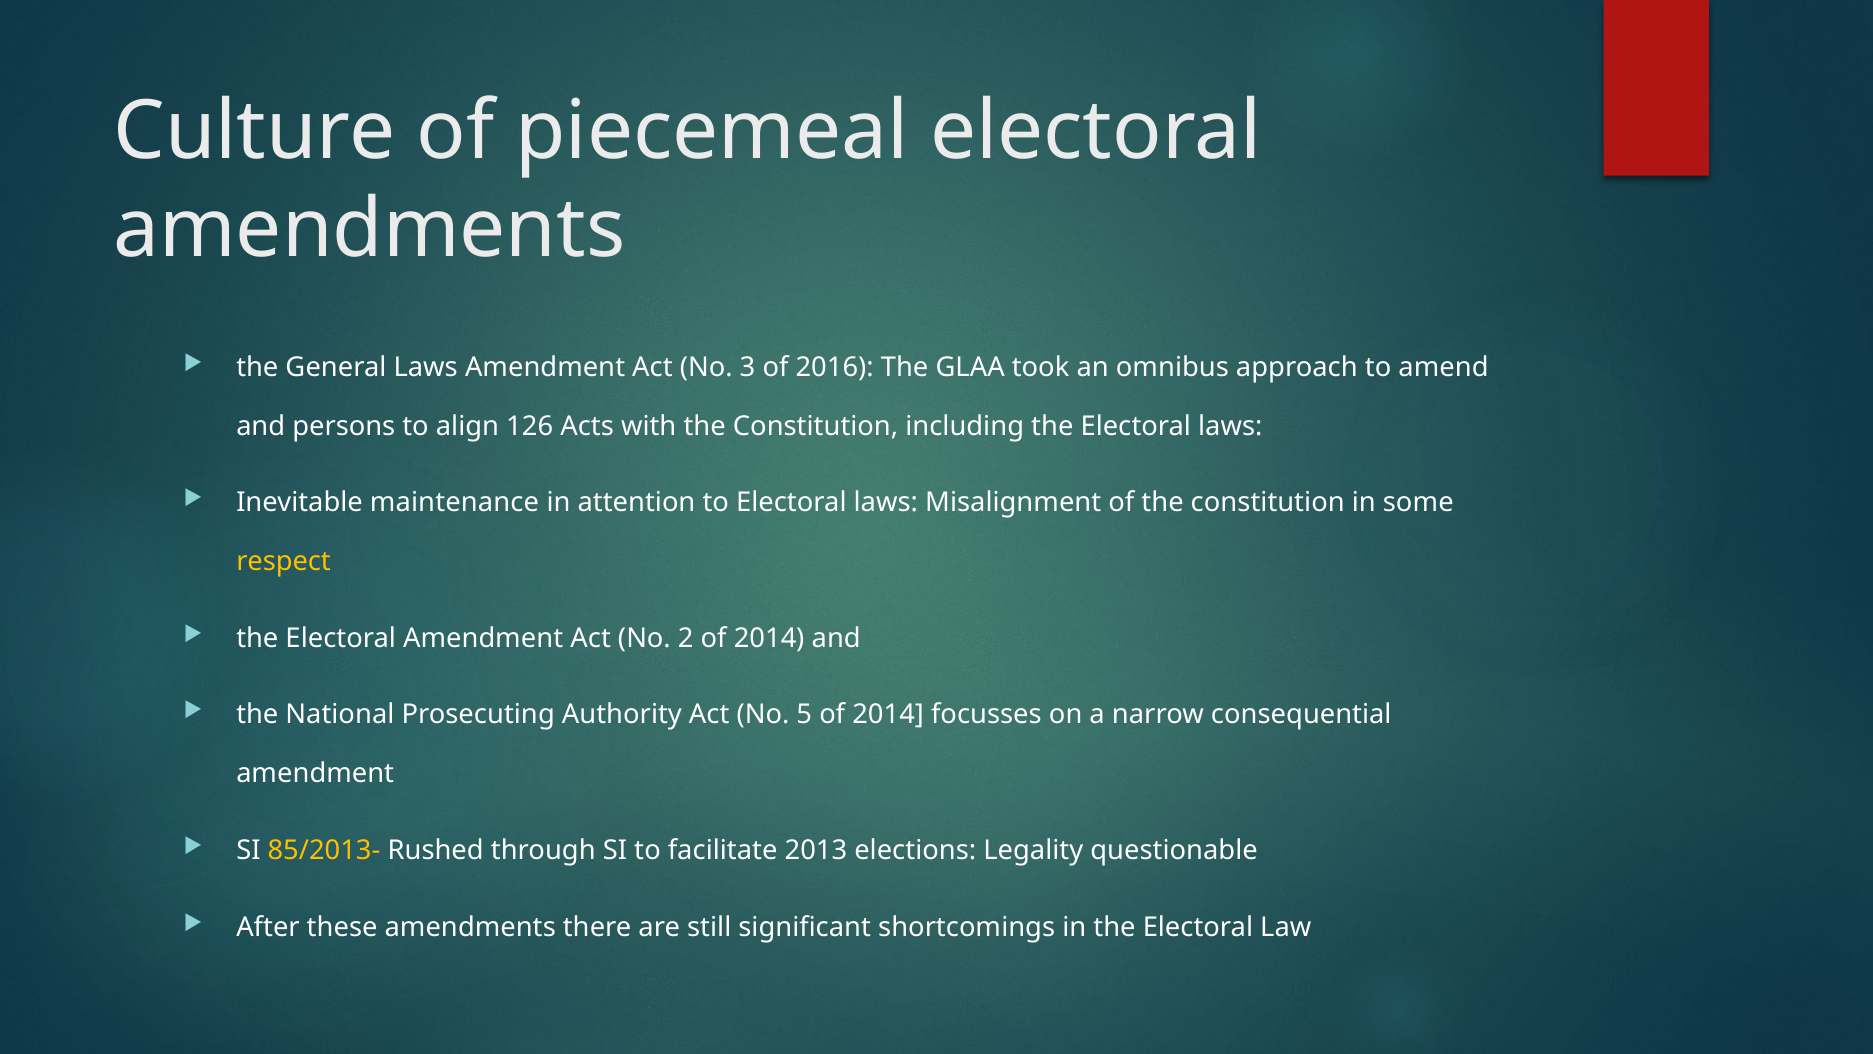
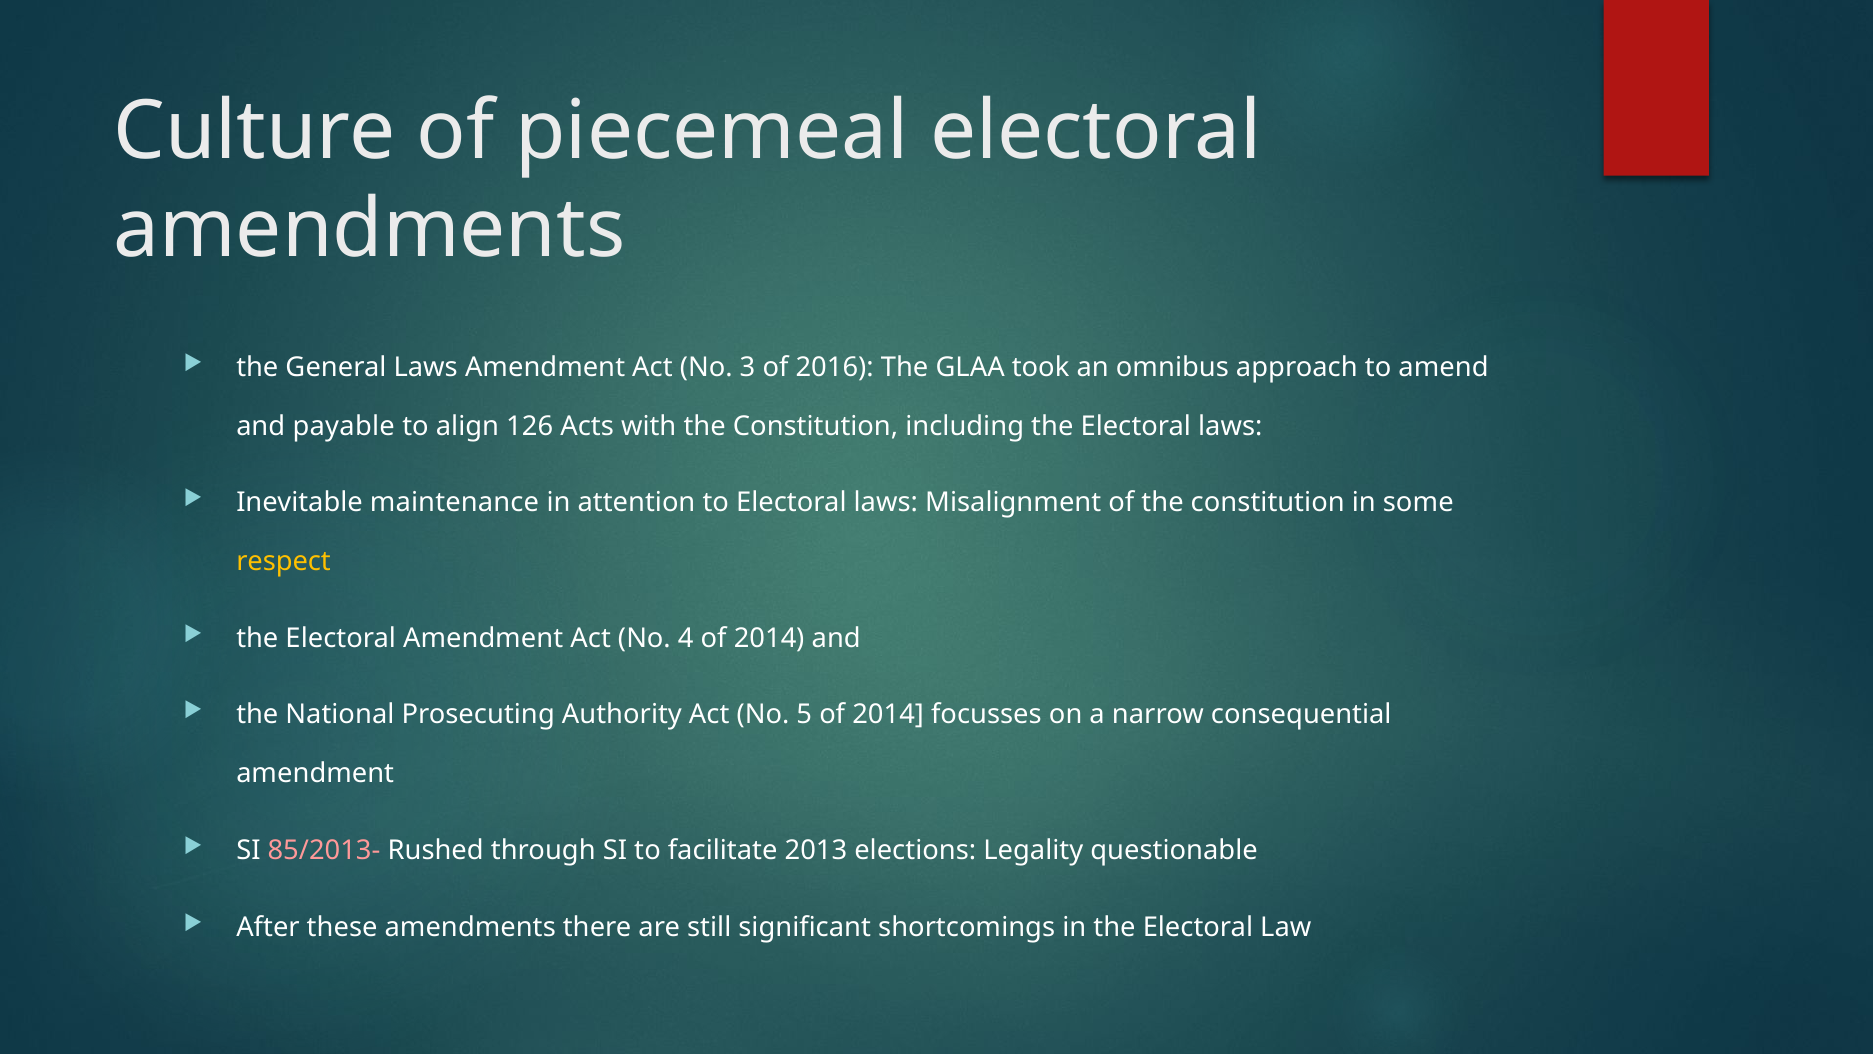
persons: persons -> payable (344, 426)
2: 2 -> 4 (686, 638)
85/2013- colour: yellow -> pink (324, 850)
